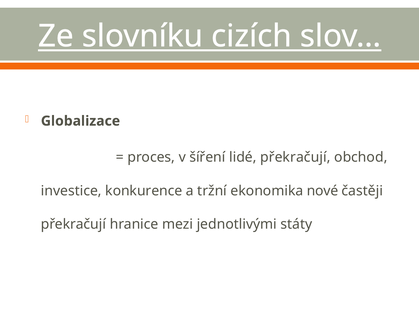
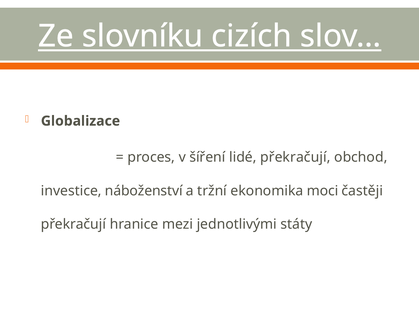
konkurence: konkurence -> náboženství (144, 191)
nové: nové -> moci (323, 191)
